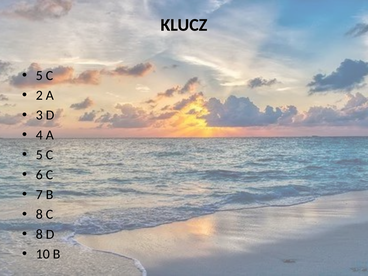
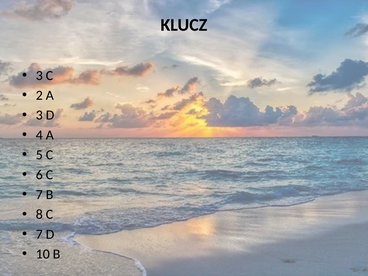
5: 5 -> 3 (39, 75)
8: 8 -> 7 (39, 234)
